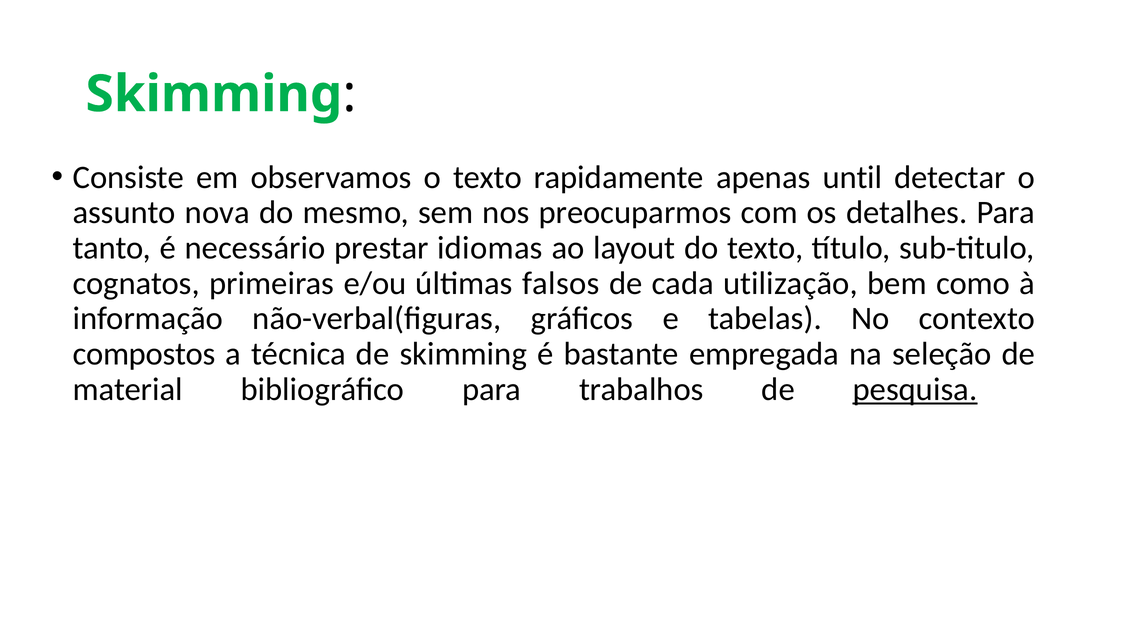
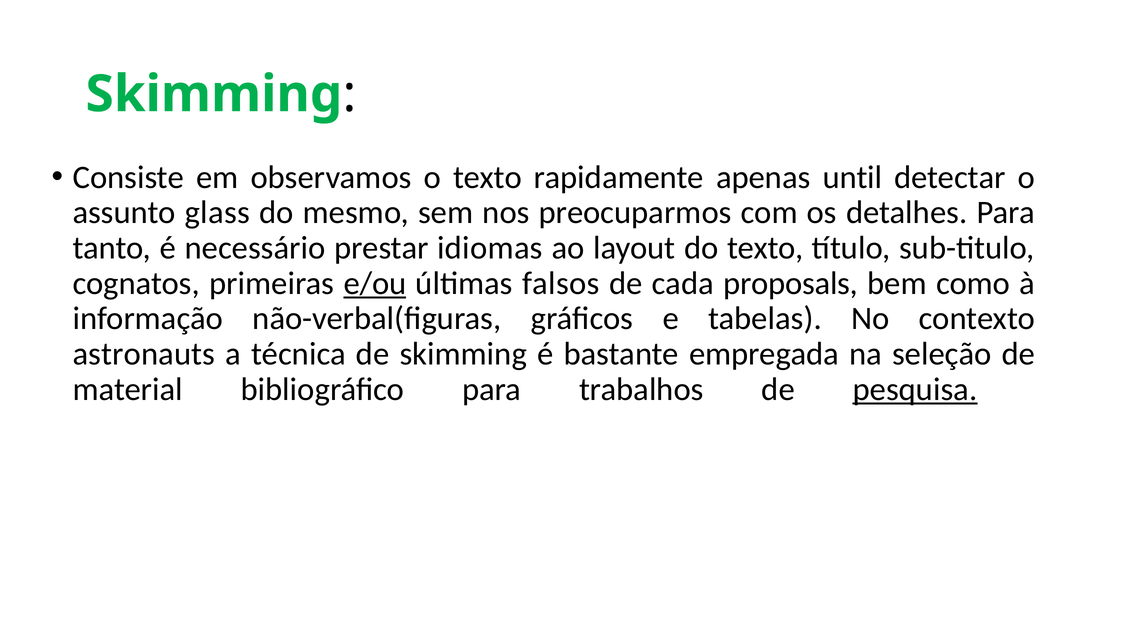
nova: nova -> glass (217, 212)
e/ou underline: none -> present (375, 283)
utilização: utilização -> proposals (791, 283)
compostos: compostos -> astronauts (144, 354)
